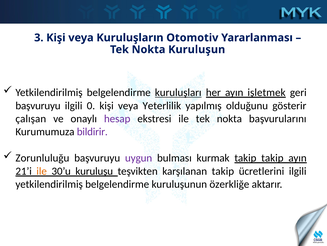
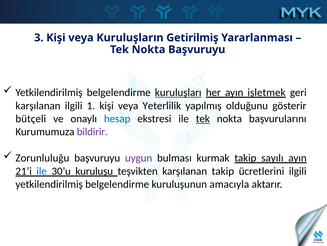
Otomotiv: Otomotiv -> Getirilmiş (192, 38)
Nokta Kuruluşun: Kuruluşun -> Başvuruyu (197, 49)
başvuruyu: başvuruyu -> karşılanan (38, 105)
0: 0 -> 1 (91, 105)
çalışan: çalışan -> bütçeli (31, 118)
hesap colour: purple -> blue (117, 118)
tek underline: none -> present (203, 118)
takip takip: takip -> sayılı (272, 158)
ile colour: orange -> blue (42, 171)
özerkliğe: özerkliğe -> amacıyla (229, 184)
